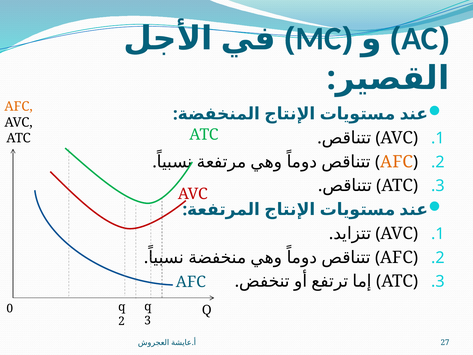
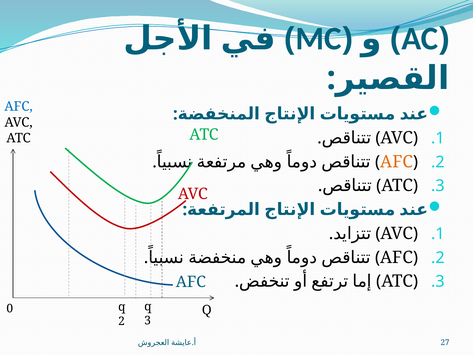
AFC colour: orange -> blue (19, 107)
